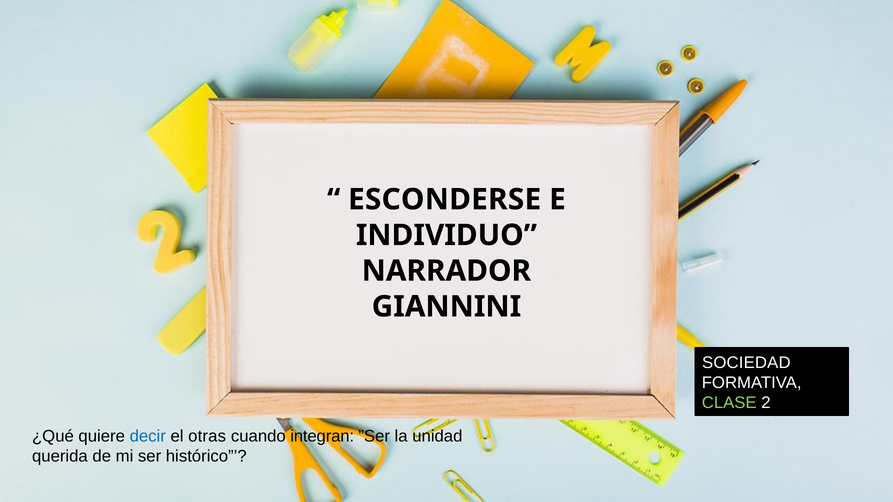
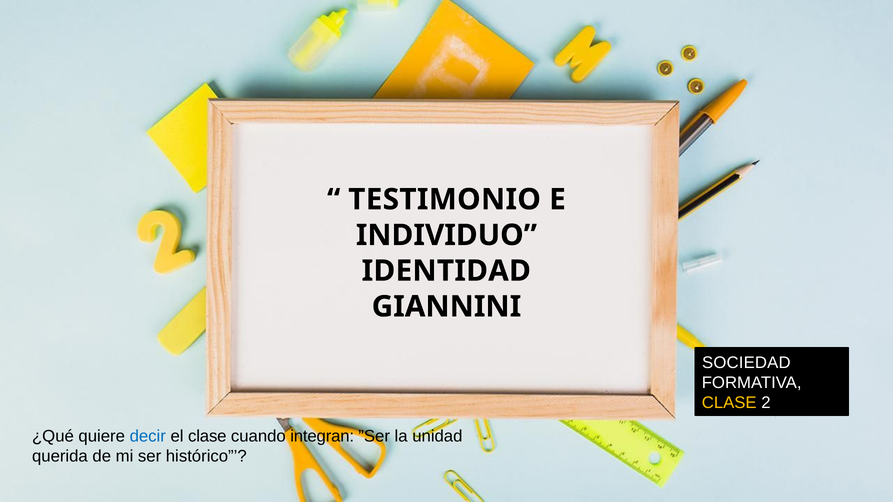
ESCONDERSE: ESCONDERSE -> TESTIMONIO (445, 200)
NARRADOR: NARRADOR -> IDENTIDAD (446, 271)
CLASE colour: light green -> yellow (729, 403)
el otras: otras -> clase (207, 436)
